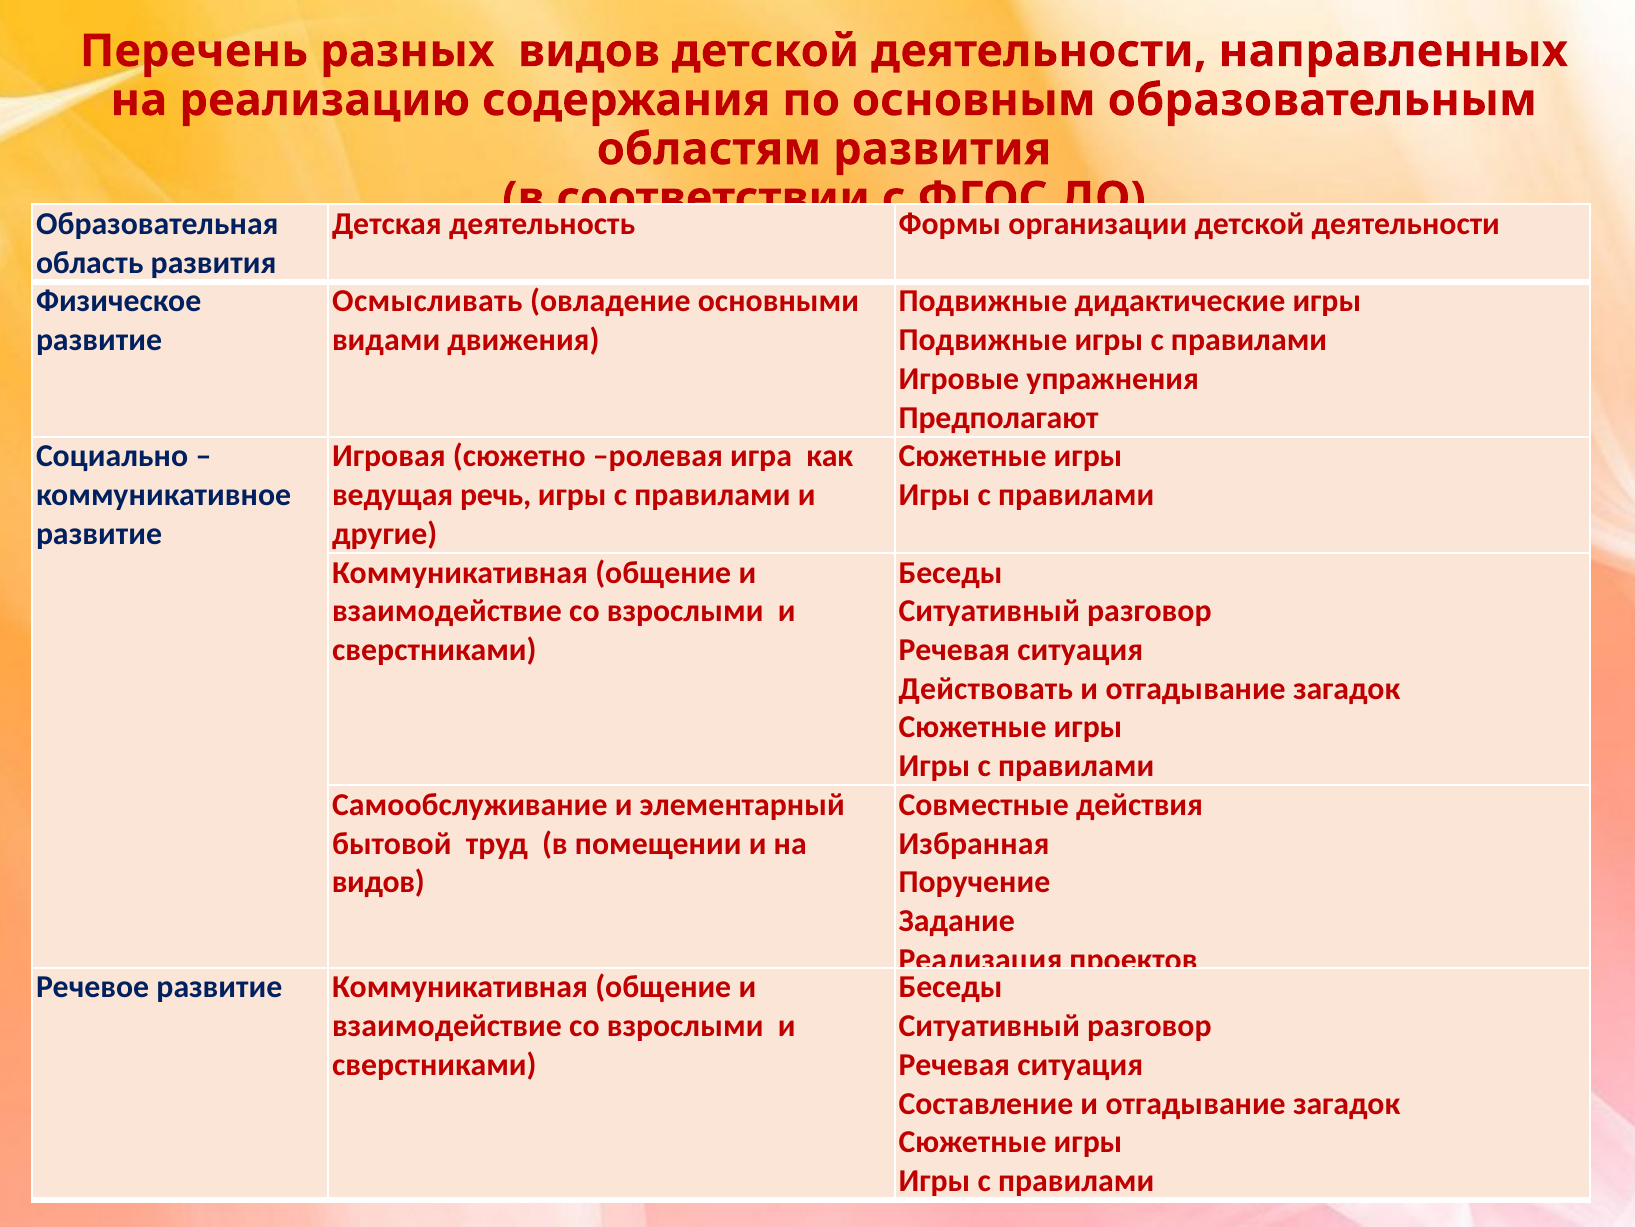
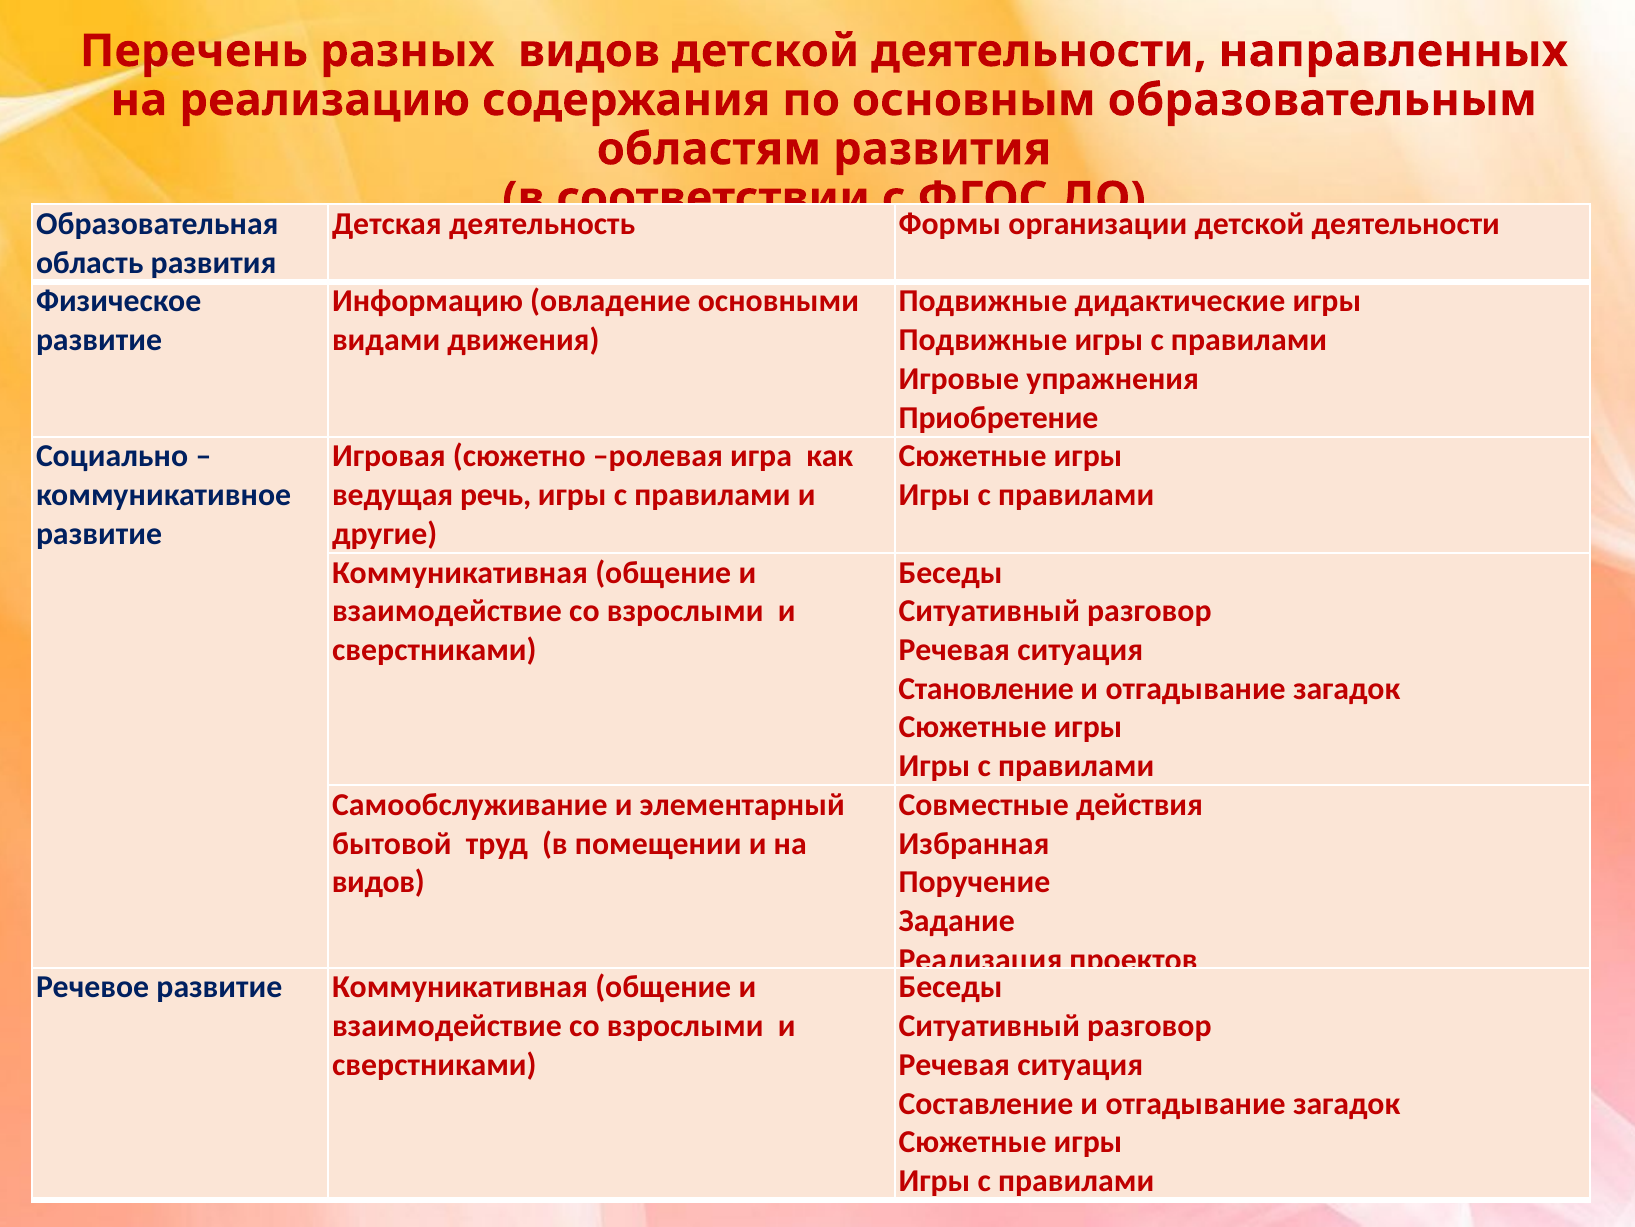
Осмысливать: Осмысливать -> Информацию (428, 301)
Предполагают: Предполагают -> Приобретение (999, 417)
Действовать: Действовать -> Становление (986, 688)
